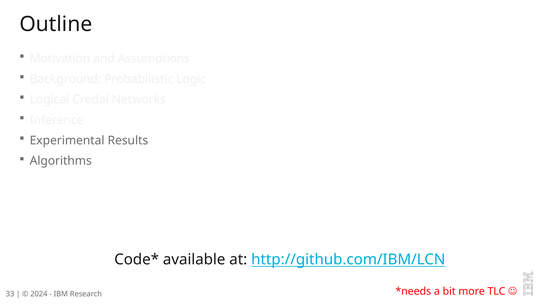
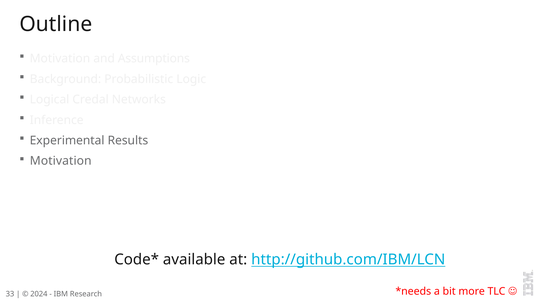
Algorithms: Algorithms -> Motivation (61, 161)
